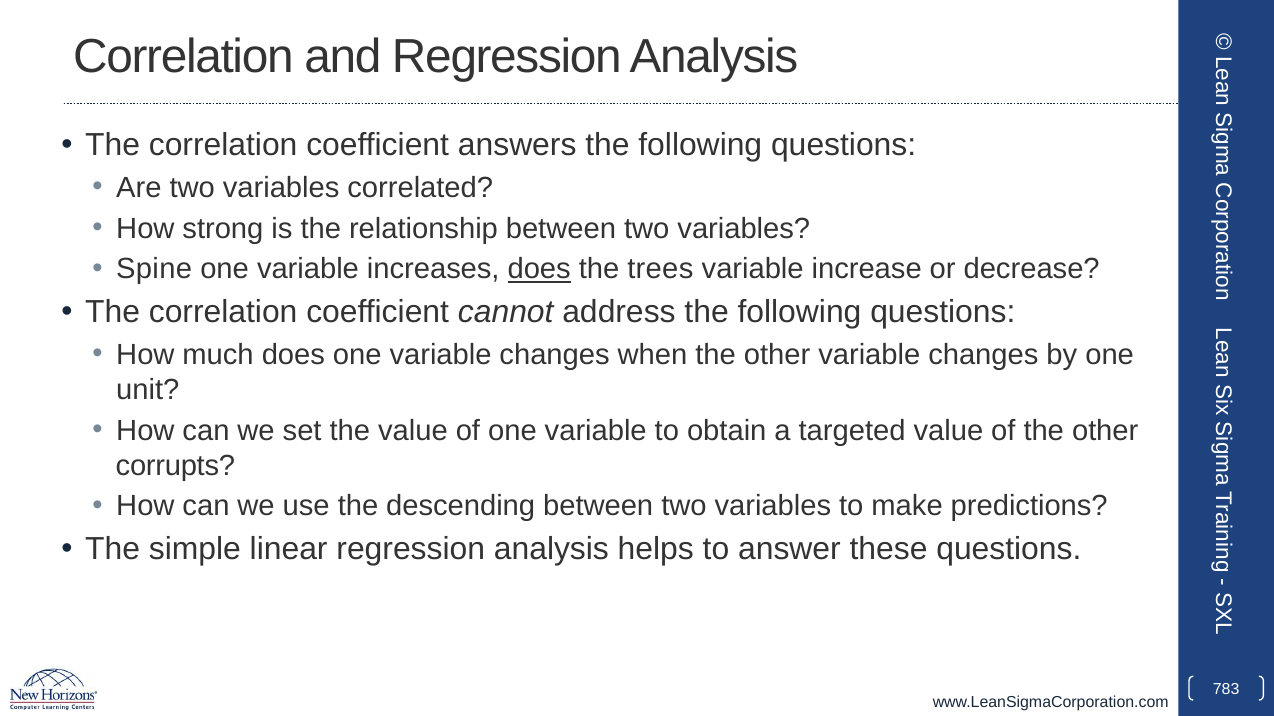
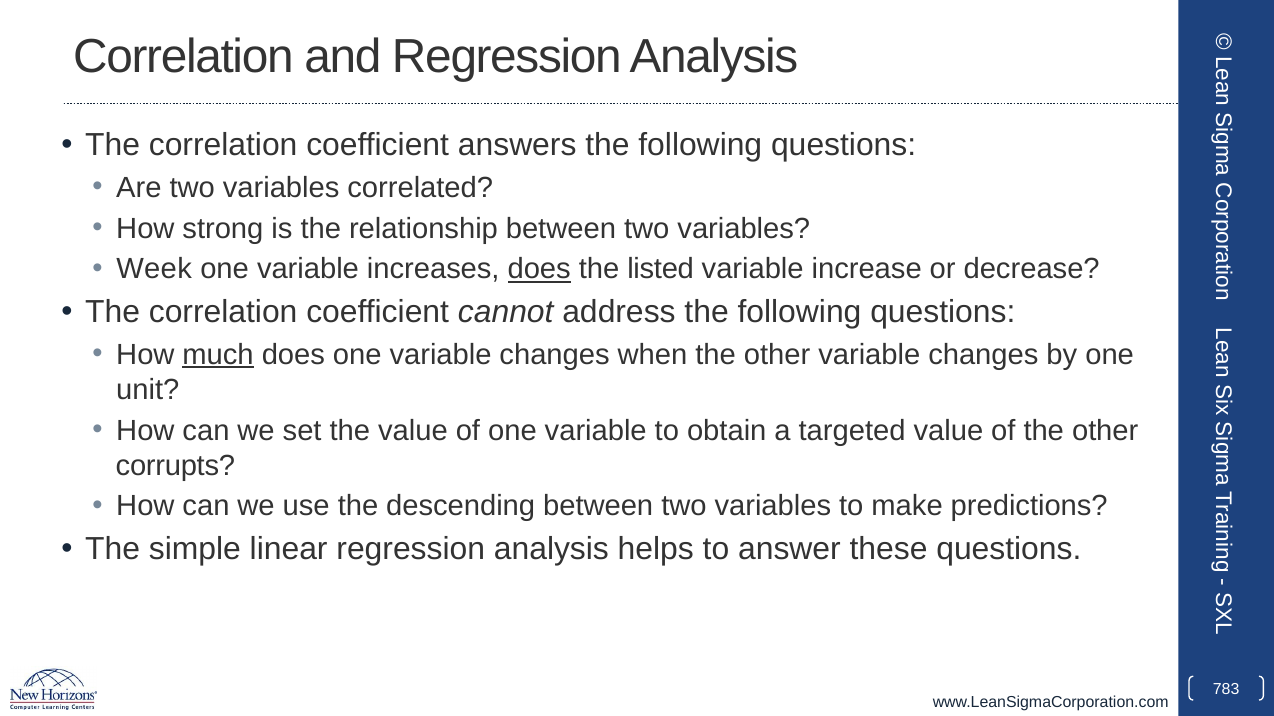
Spine: Spine -> Week (154, 270)
trees: trees -> listed (661, 270)
much underline: none -> present (218, 355)
